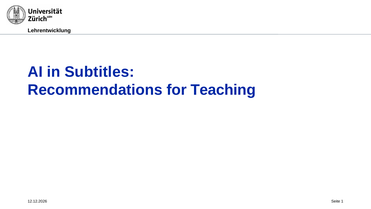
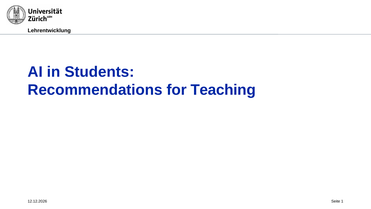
Subtitles: Subtitles -> Students (99, 72)
